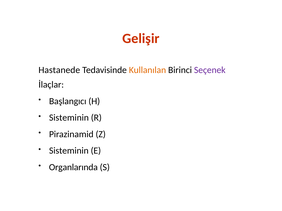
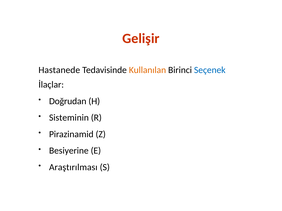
Seçenek colour: purple -> blue (210, 70)
Başlangıcı: Başlangıcı -> Doğrudan (68, 101)
Sisteminin: Sisteminin -> Besiyerine (69, 151)
Organlarında: Organlarında -> Araştırılması (73, 168)
